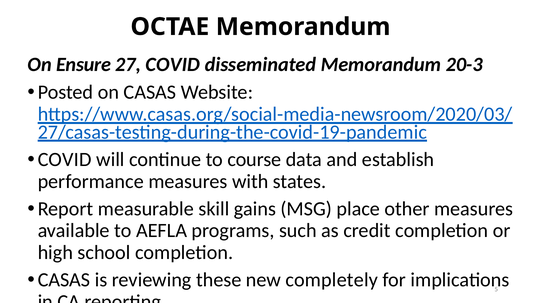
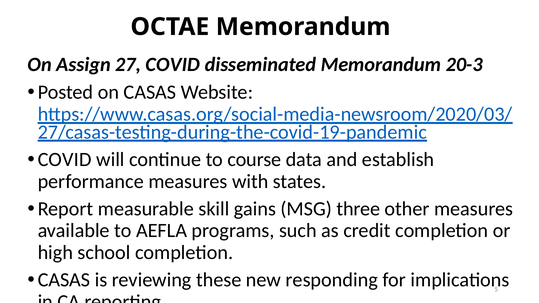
Ensure: Ensure -> Assign (83, 65)
place: place -> three (358, 209)
completely: completely -> responding (332, 280)
